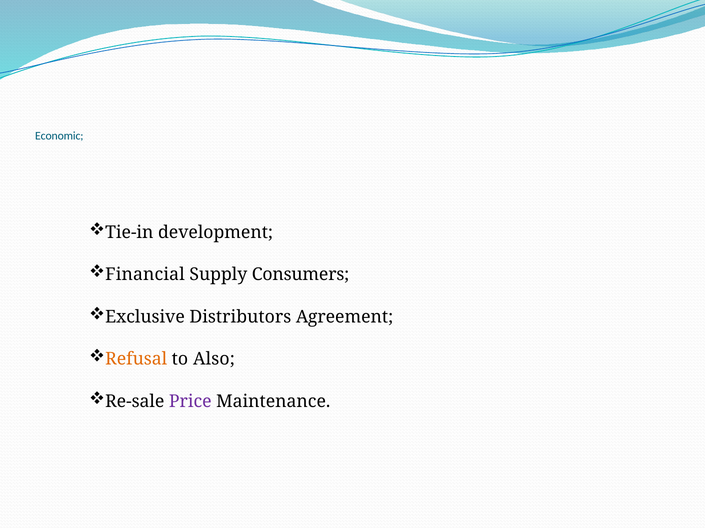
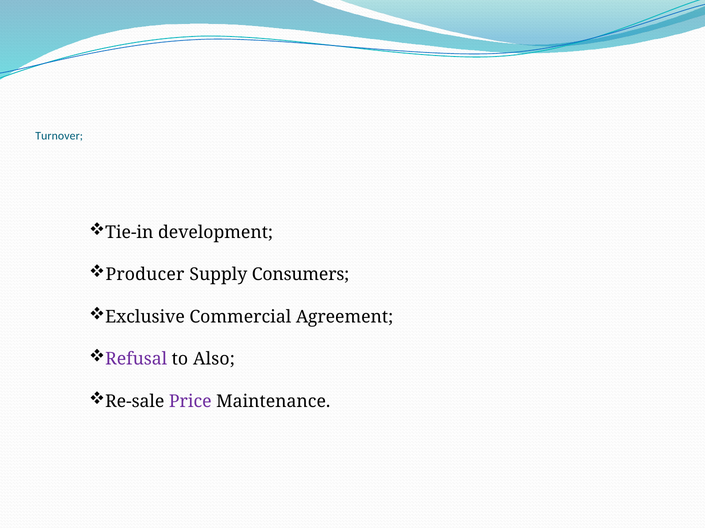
Economic: Economic -> Turnover (59, 136)
Financial: Financial -> Producer (145, 275)
Distributors: Distributors -> Commercial (240, 317)
Refusal colour: orange -> purple (136, 360)
